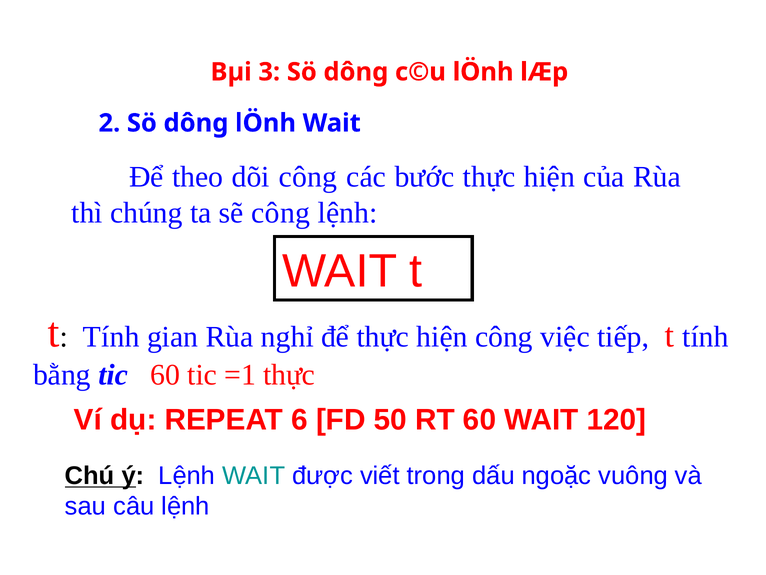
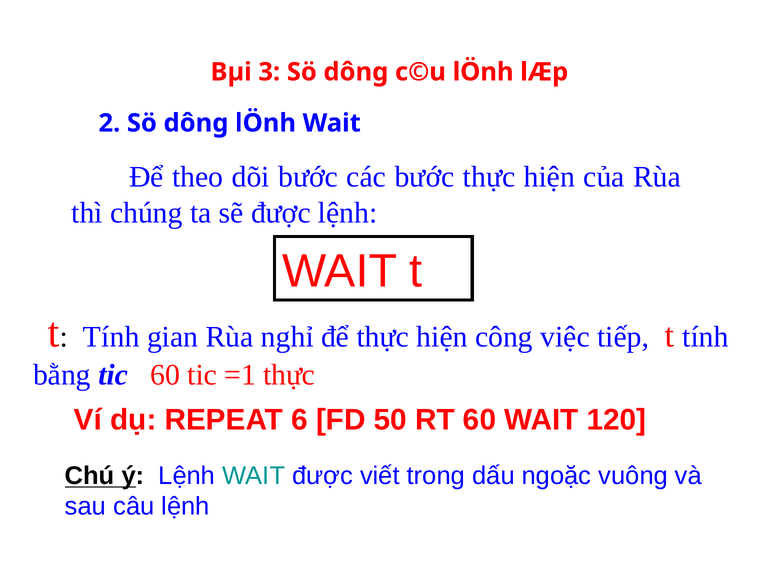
dõi công: công -> bước (308, 177)
sẽ công: công -> được (281, 213)
